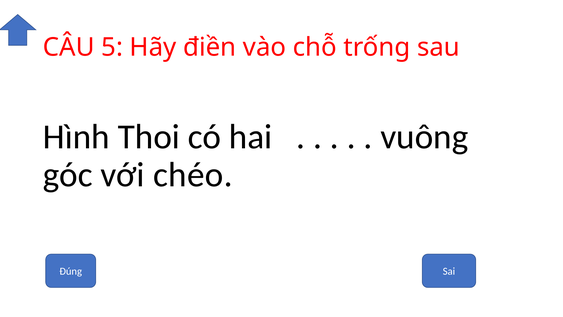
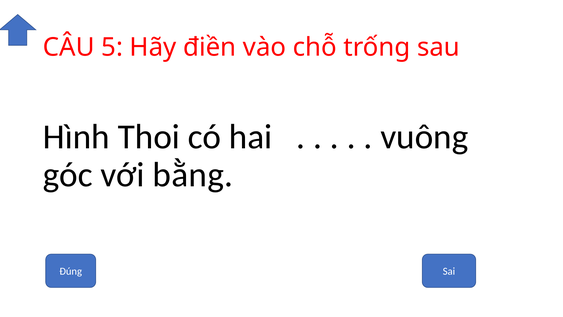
chéo: chéo -> bằng (193, 175)
